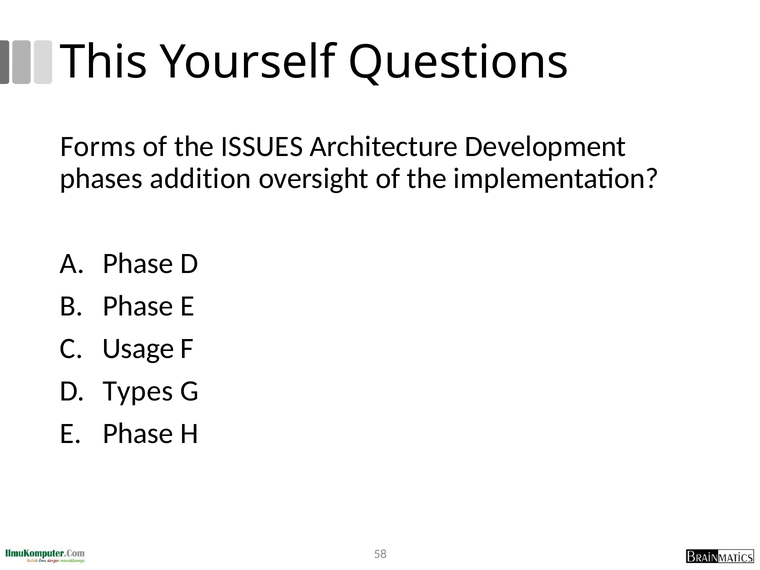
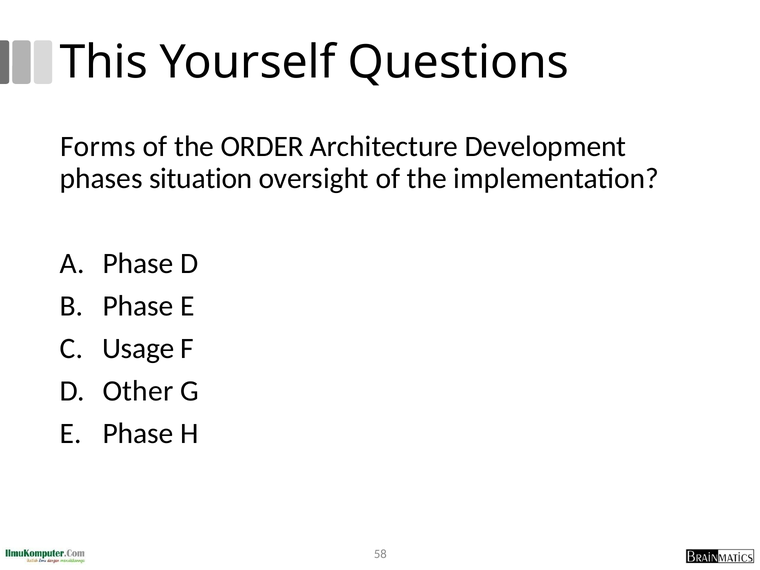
ISSUES: ISSUES -> ORDER (262, 147)
addition: addition -> situation (201, 179)
Types: Types -> Other (138, 391)
